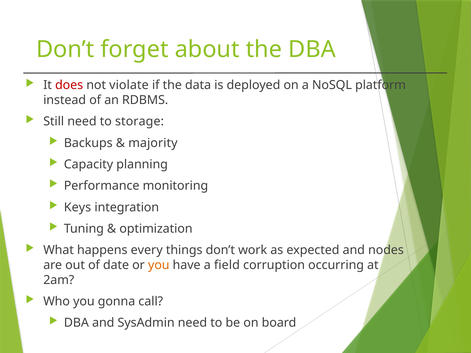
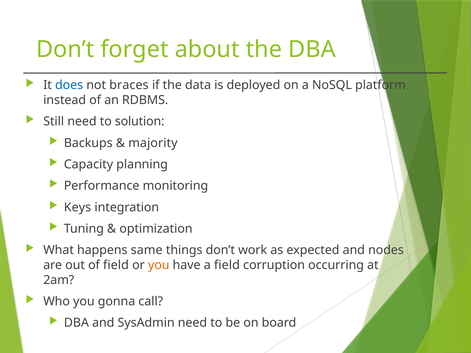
does colour: red -> blue (69, 85)
violate: violate -> braces (129, 85)
storage: storage -> solution (140, 122)
every: every -> same (147, 250)
of date: date -> field (116, 265)
